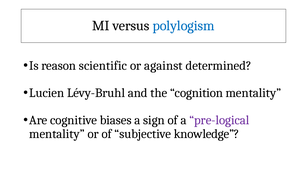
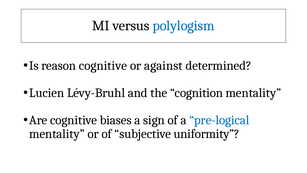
reason scientific: scientific -> cognitive (103, 66)
pre-logical colour: purple -> blue (219, 120)
knowledge: knowledge -> uniformity (207, 134)
